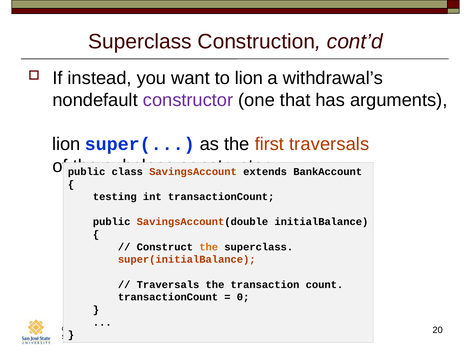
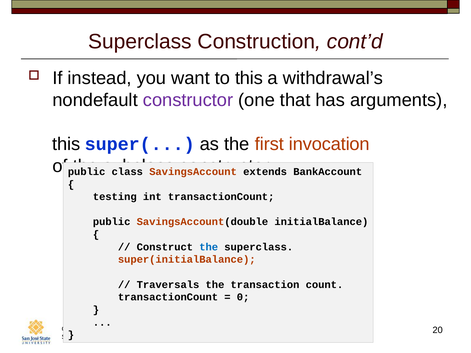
to lion: lion -> this (249, 78)
lion: lion -> this (66, 144)
first traversals: traversals -> invocation (329, 144)
the colour: orange -> blue (209, 247)
